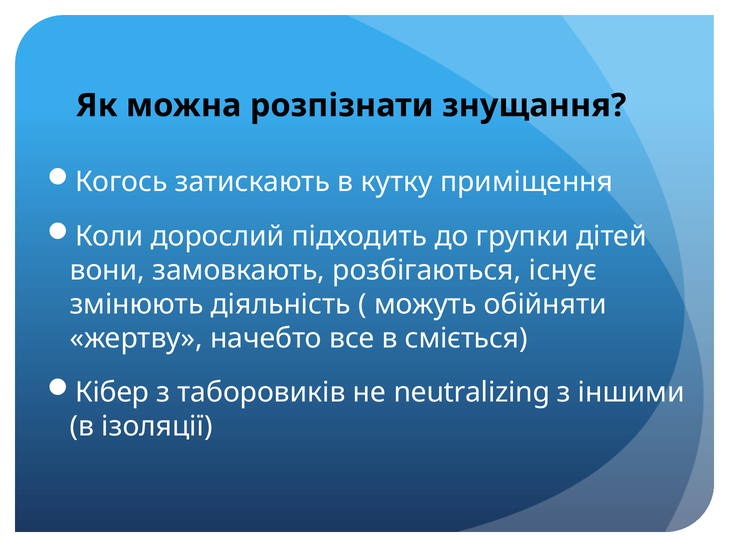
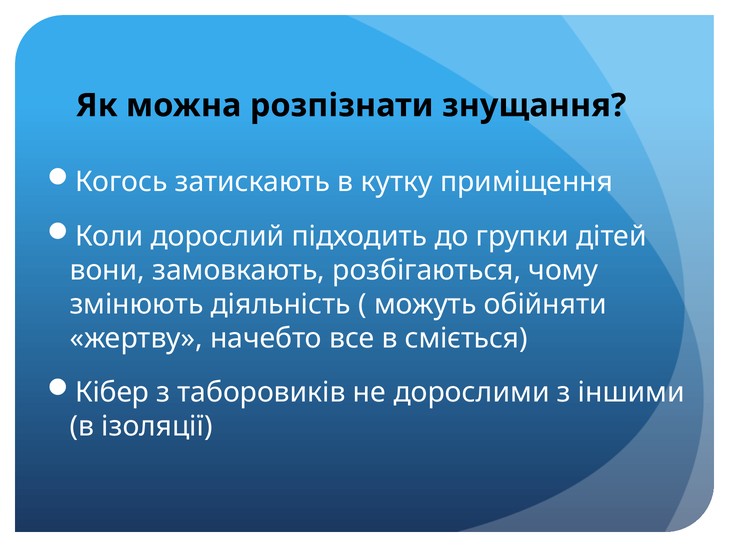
існує: існує -> чому (563, 270)
neutralizing: neutralizing -> дорослими (472, 392)
